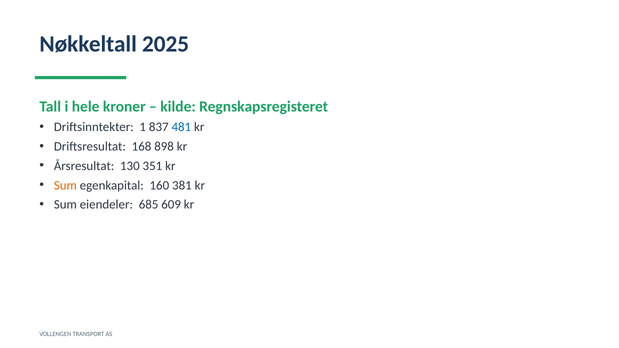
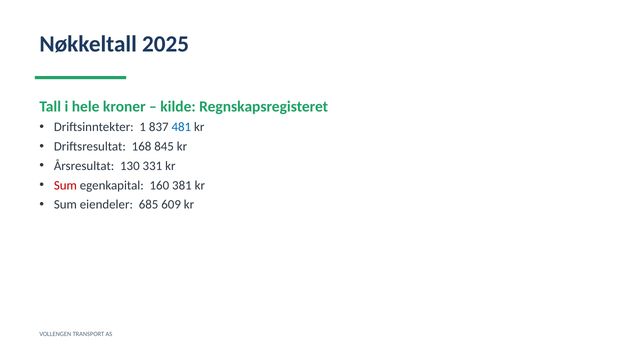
898: 898 -> 845 (164, 147)
351: 351 -> 331 (152, 166)
Sum colour: orange -> red (65, 185)
